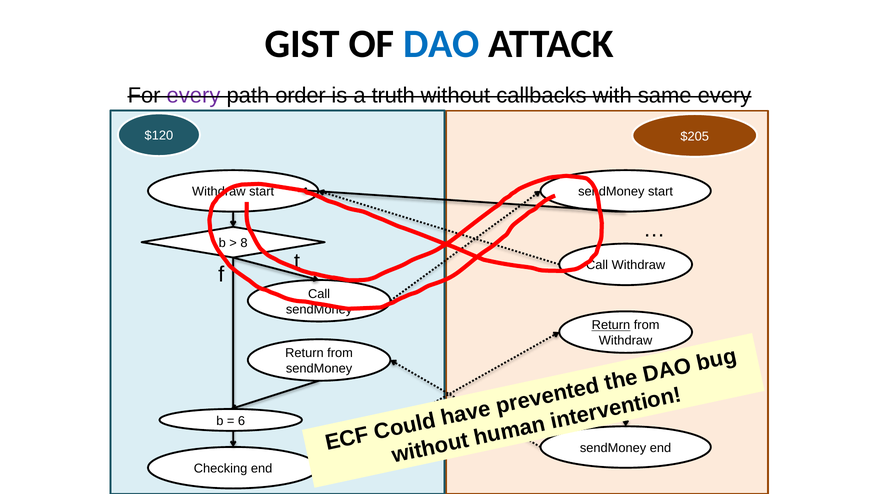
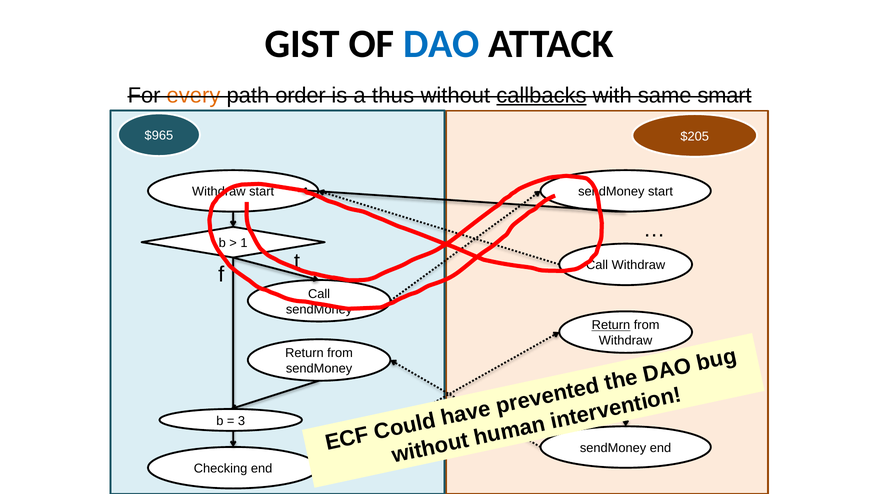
every colour: purple -> orange (193, 95)
truth: truth -> thus (393, 95)
callbacks underline: none -> present (541, 95)
same every: every -> smart (724, 95)
$120: $120 -> $965 (159, 136)
8: 8 -> 1 (244, 243)
6: 6 -> 3 (242, 421)
